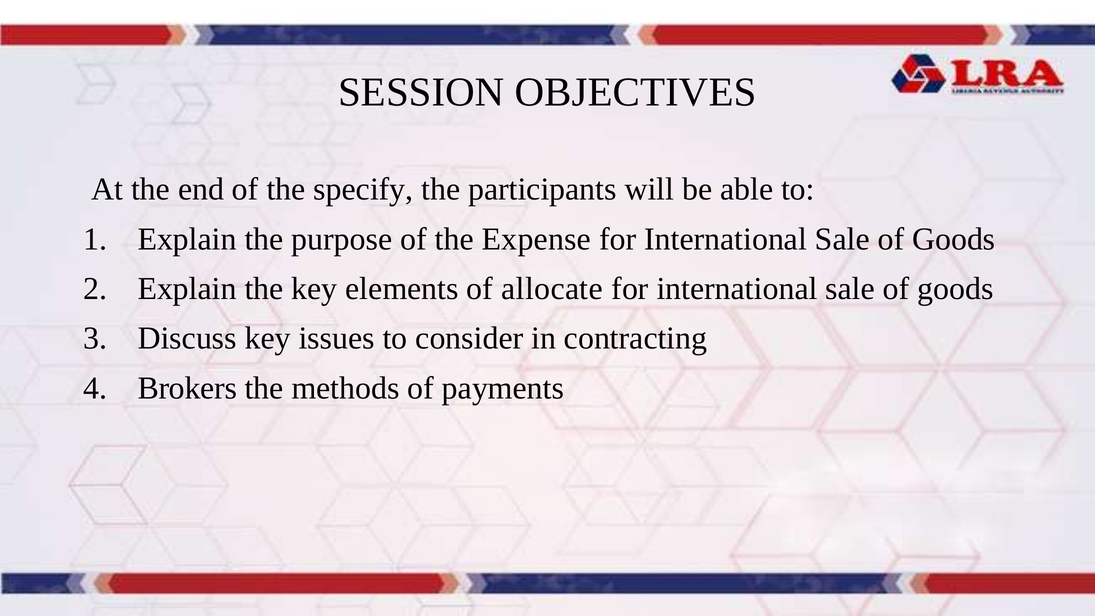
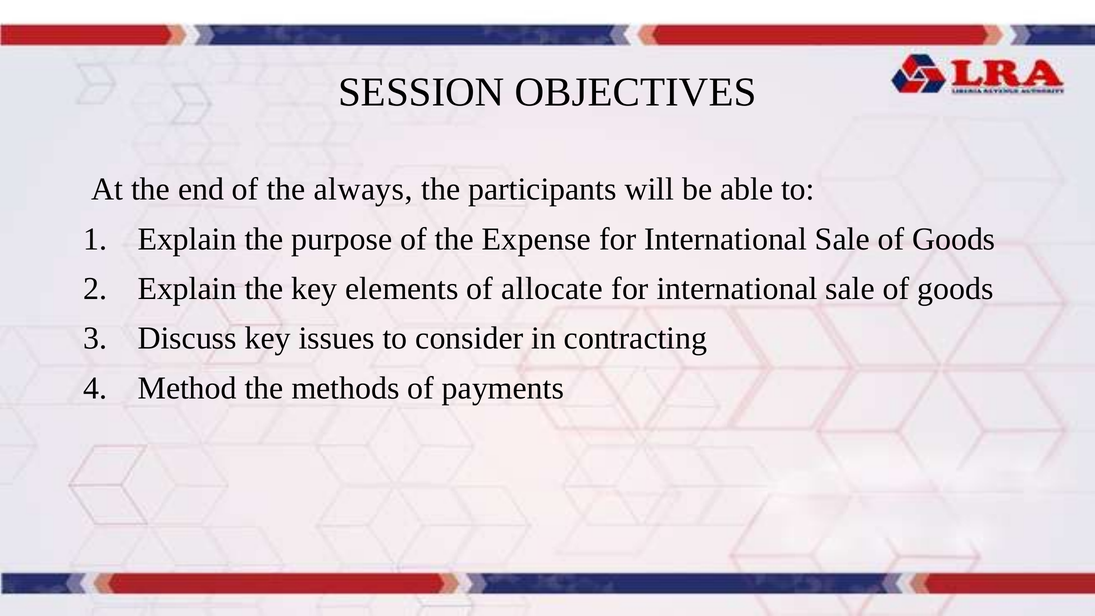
specify: specify -> always (363, 189)
Brokers: Brokers -> Method (187, 388)
